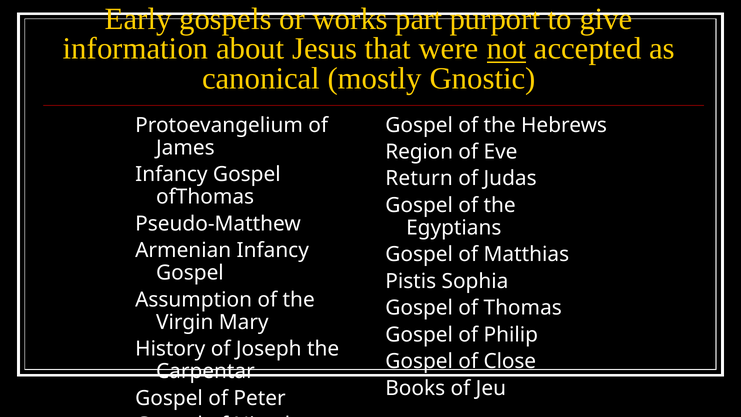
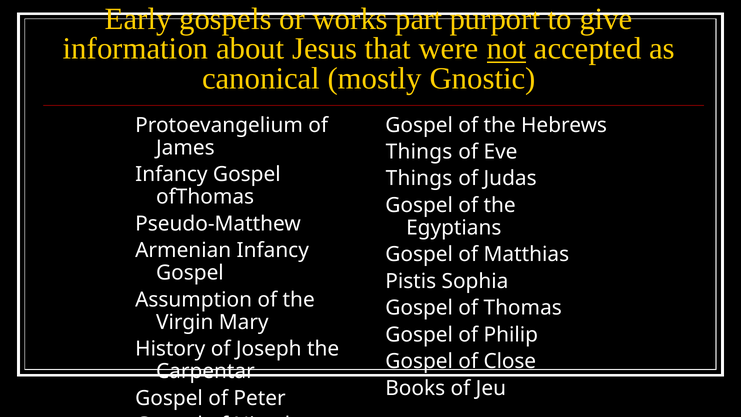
Region: Region -> Things (419, 152)
Return: Return -> Things (419, 179)
